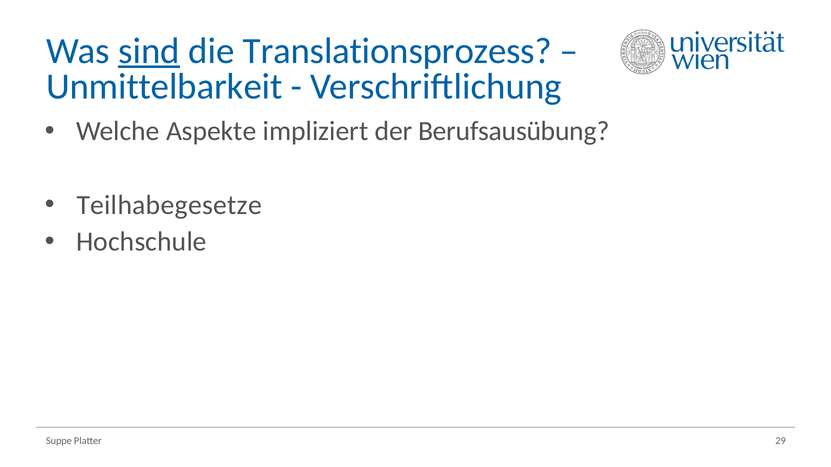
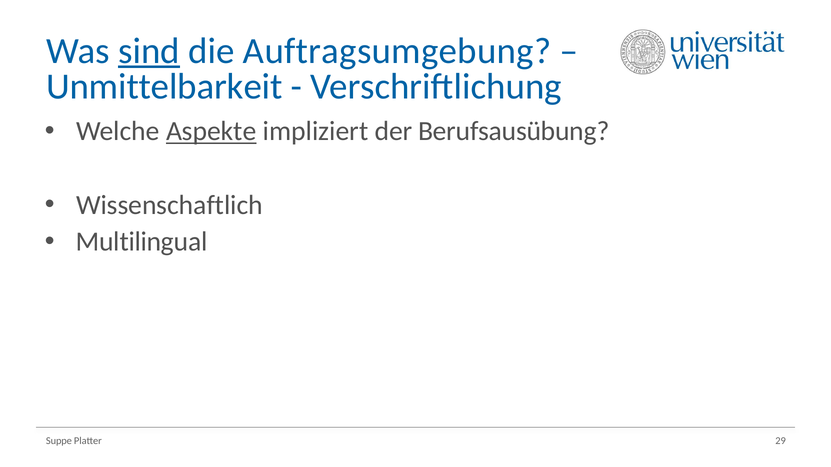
Translationsprozess: Translationsprozess -> Auftragsumgebung (397, 51)
Aspekte underline: none -> present (211, 131)
Teilhabegesetze: Teilhabegesetze -> Wissenschaftlich (169, 205)
Hochschule: Hochschule -> Multilingual (142, 242)
